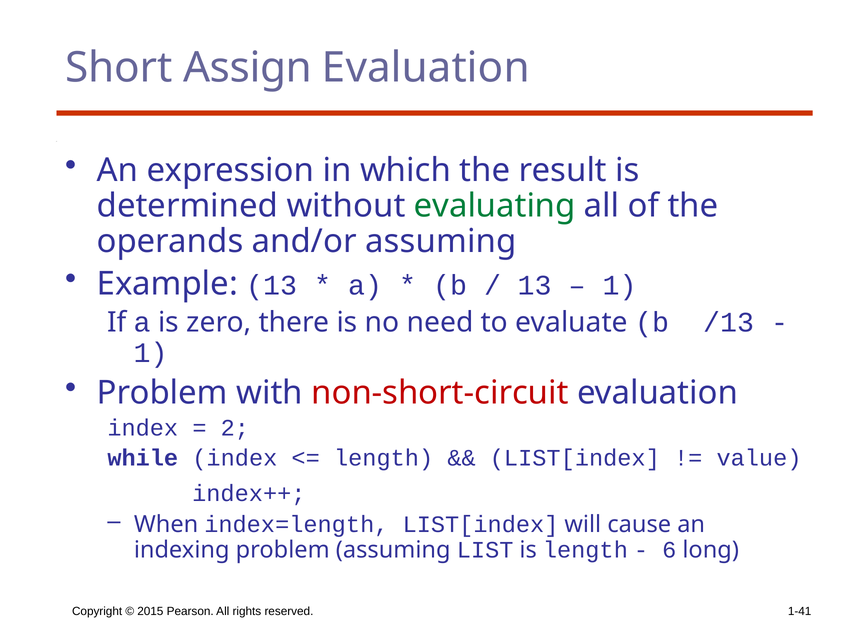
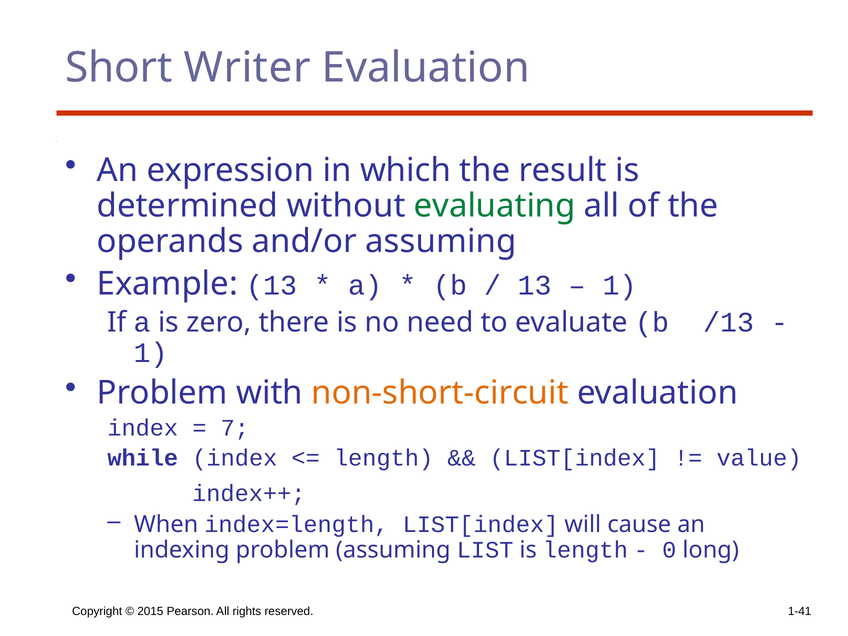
Assign: Assign -> Writer (247, 68)
non-short-circuit colour: red -> orange (440, 393)
2: 2 -> 7 (235, 428)
6: 6 -> 0 (669, 550)
